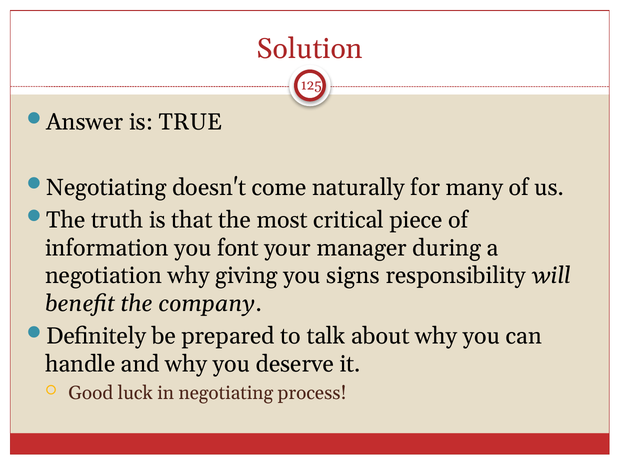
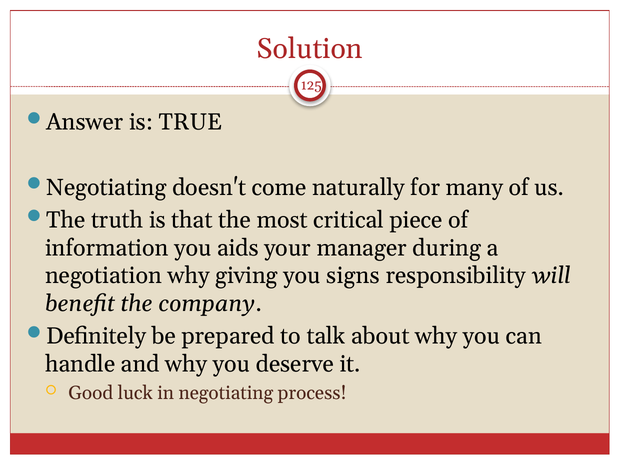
font: font -> aids (238, 248)
